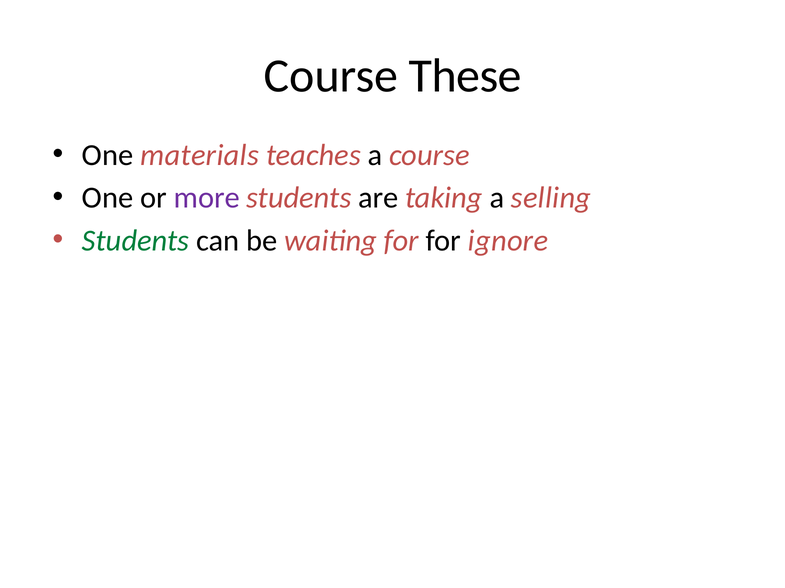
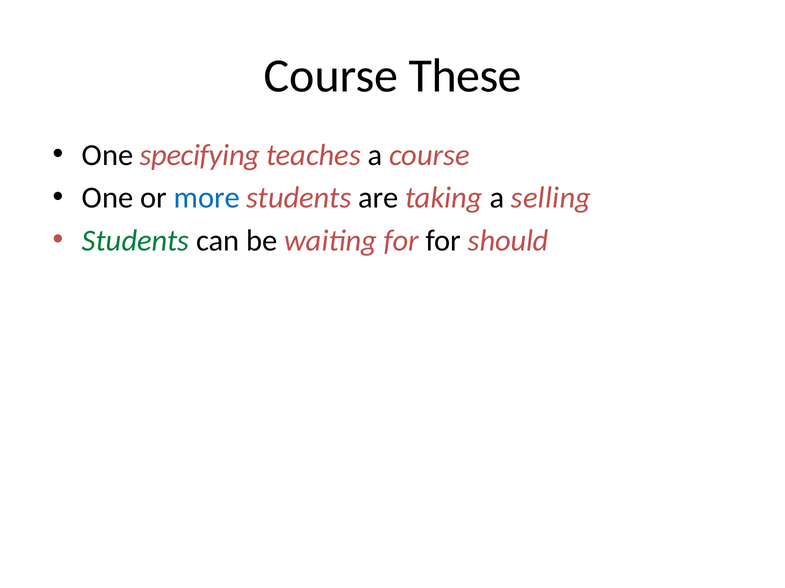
materials: materials -> specifying (200, 155)
more colour: purple -> blue (207, 198)
ignore: ignore -> should (508, 241)
